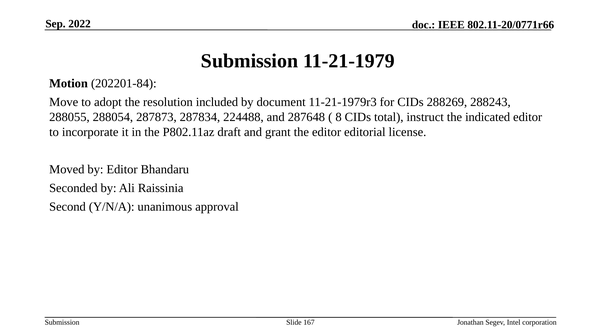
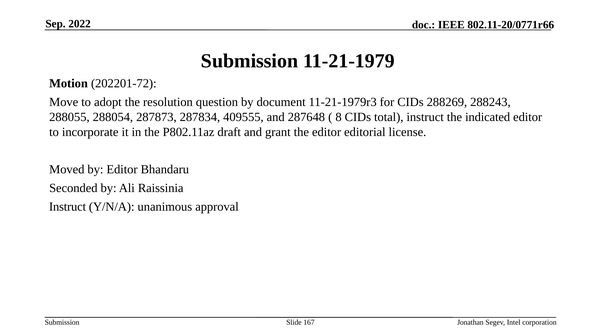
202201-84: 202201-84 -> 202201-72 (124, 83)
included: included -> question (217, 102)
224488: 224488 -> 409555 (243, 117)
Second: Second -> Instruct (68, 206)
